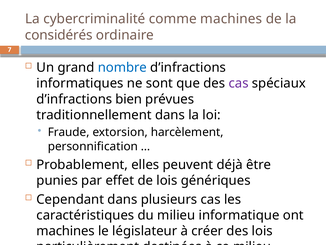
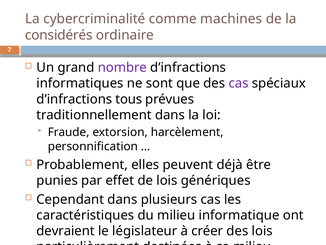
nombre colour: blue -> purple (122, 67)
bien: bien -> tous (129, 99)
machines: machines -> devraient (66, 231)
